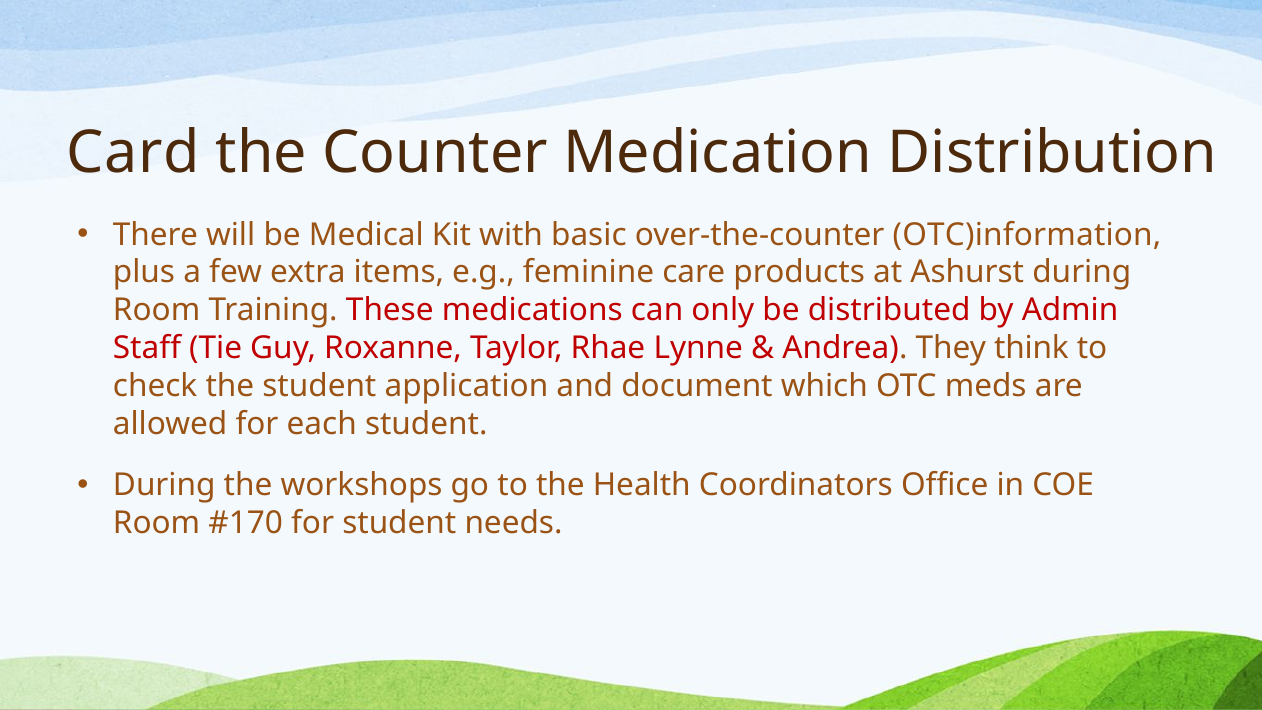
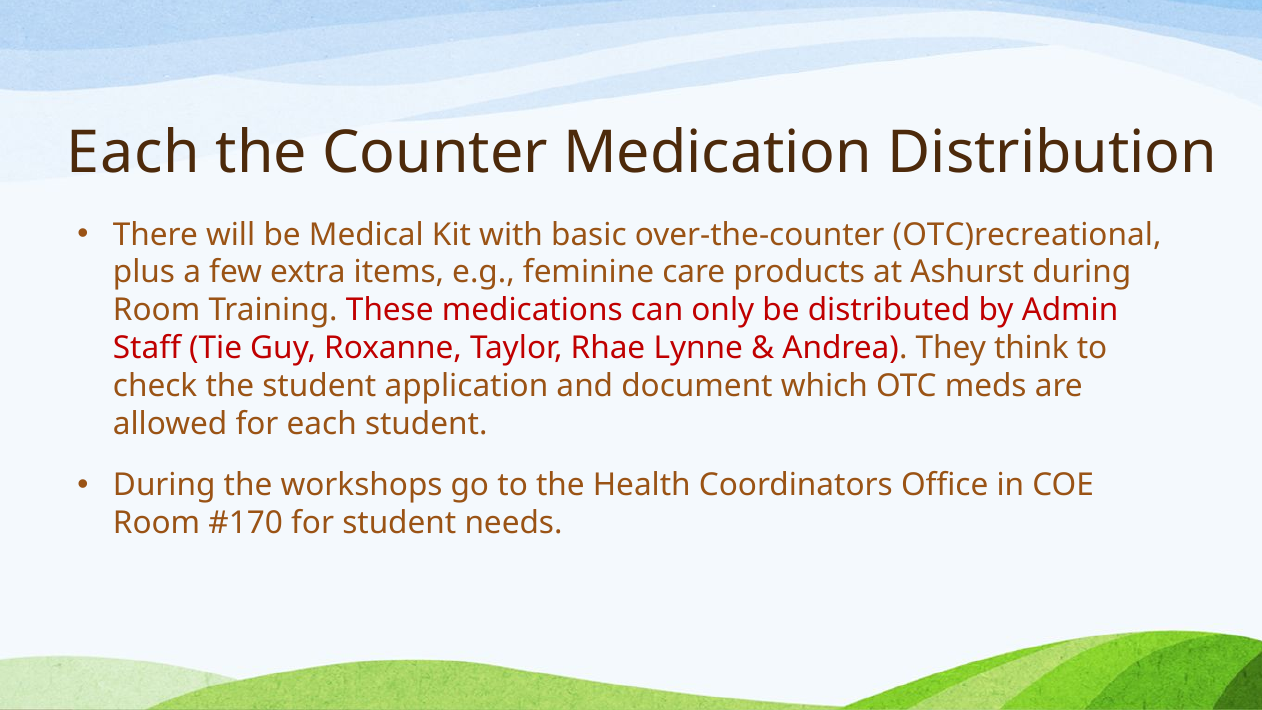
Card: Card -> Each (133, 153)
OTC)information: OTC)information -> OTC)recreational (1027, 235)
